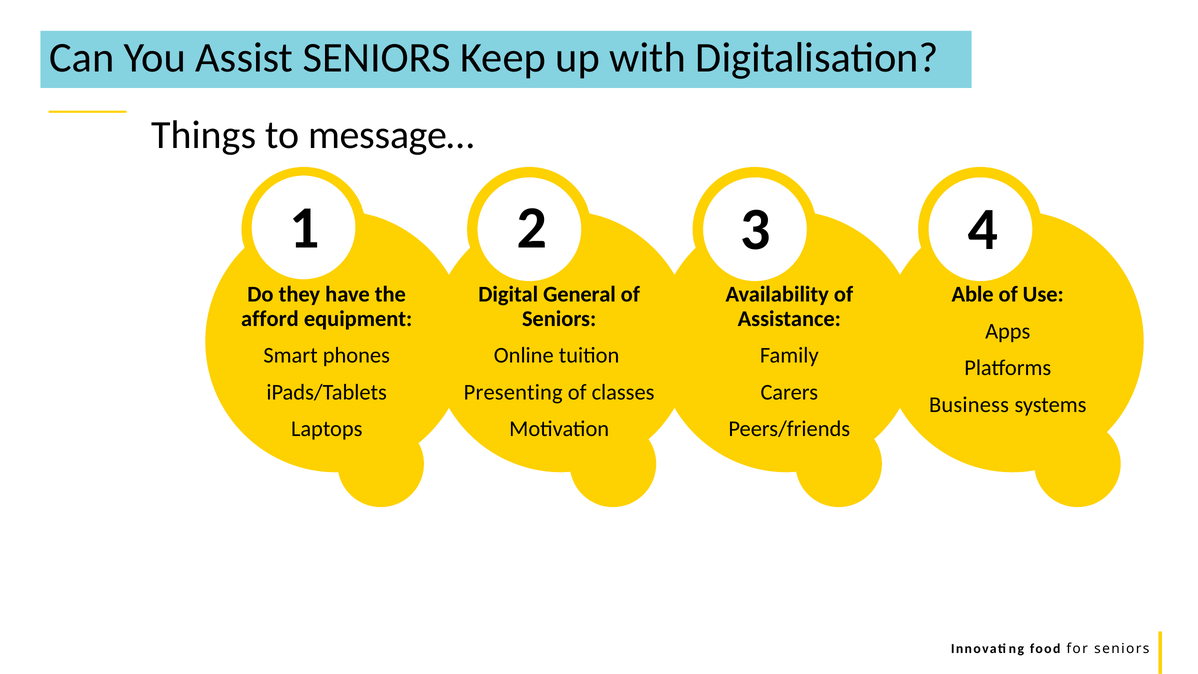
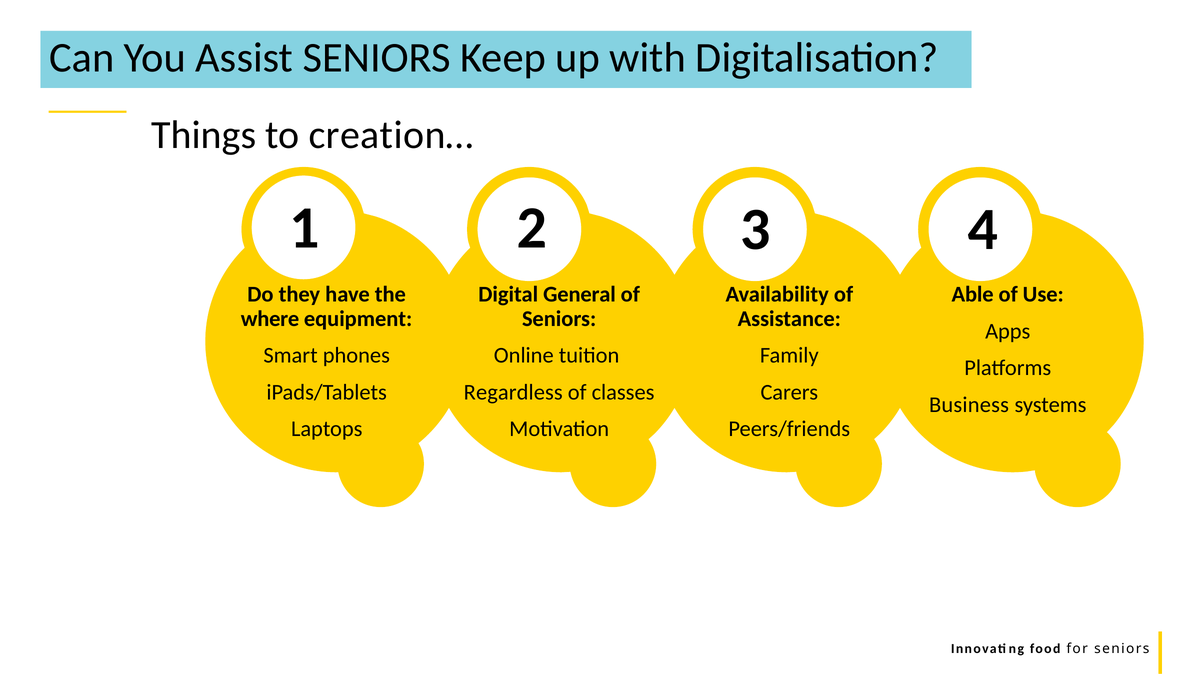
message…: message… -> creation… (391, 135)
afford: afford -> where (270, 319)
Presenting: Presenting -> Regardless (513, 392)
